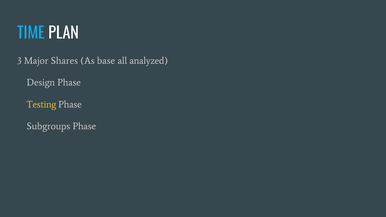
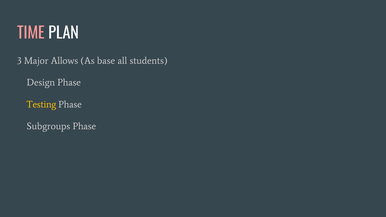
TIME colour: light blue -> pink (31, 33)
Shares: Shares -> Allows (64, 61)
analyzed: analyzed -> students (149, 61)
